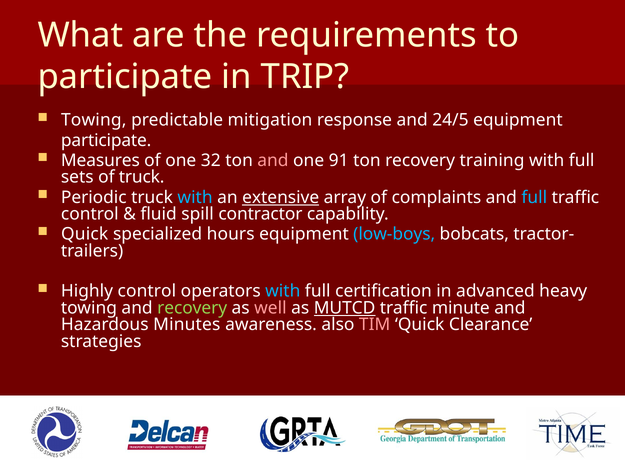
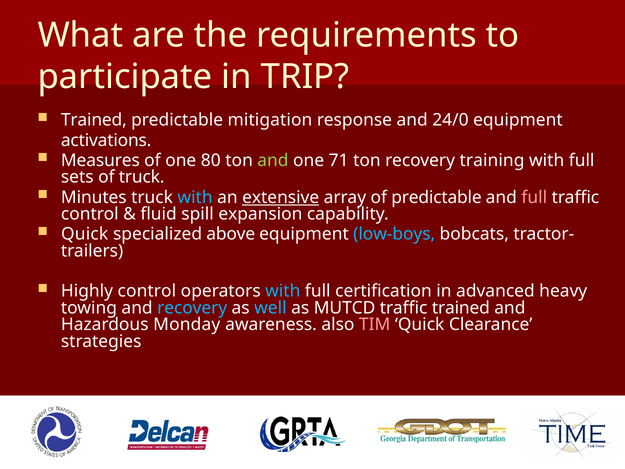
Towing: Towing -> Trained (94, 120)
24/5: 24/5 -> 24/0 (450, 120)
participate: participate -> activations (106, 140)
32: 32 -> 80 (211, 160)
and colour: pink -> light green (273, 160)
91: 91 -> 71 (339, 160)
Periodic: Periodic -> Minutes (94, 197)
of complaints: complaints -> predictable (437, 197)
full colour: light blue -> pink (534, 197)
contractor: contractor -> expansion (260, 214)
hours: hours -> above (231, 234)
recovery colour: light green -> light blue (192, 308)
well colour: pink -> light blue (270, 308)
MUTCD underline: present -> none (345, 308)
traffic minute: minute -> trained (461, 308)
Minutes: Minutes -> Monday (187, 324)
